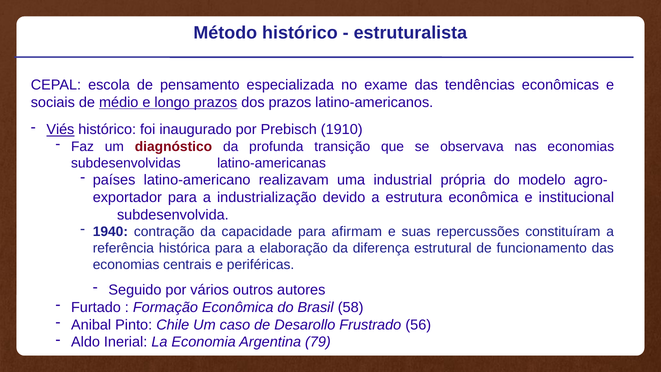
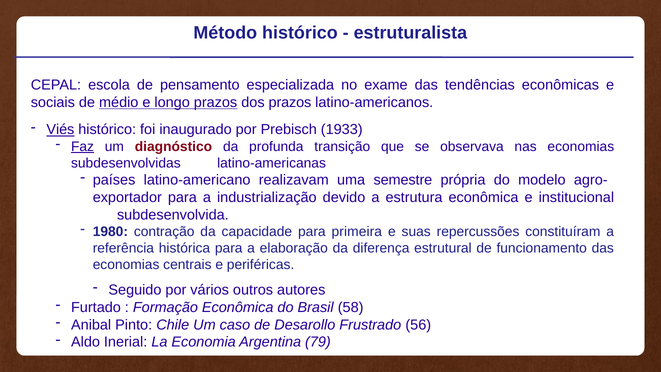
1910: 1910 -> 1933 (342, 130)
Faz underline: none -> present (83, 146)
industrial: industrial -> semestre (403, 180)
1940: 1940 -> 1980 (110, 232)
afirmam: afirmam -> primeira (357, 232)
